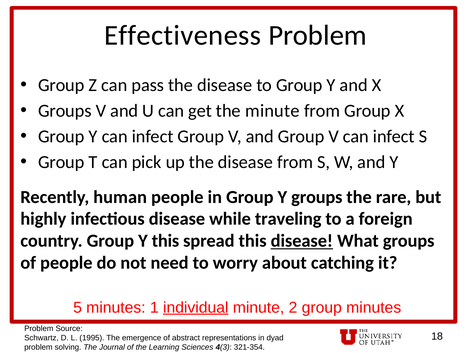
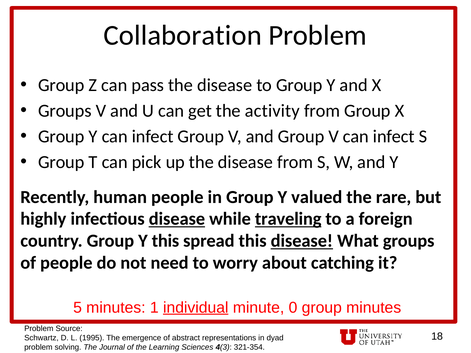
Effectiveness: Effectiveness -> Collaboration (183, 35)
the minute: minute -> activity (272, 111)
Y groups: groups -> valued (317, 197)
disease underline: none -> present (177, 219)
traveling underline: none -> present (288, 219)
2: 2 -> 0 (293, 308)
